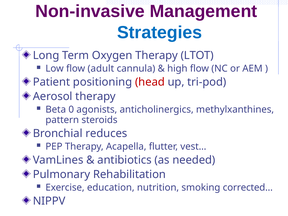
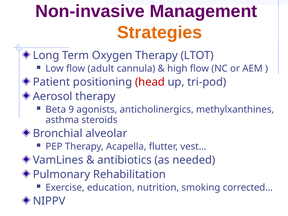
Strategies colour: blue -> orange (160, 32)
0: 0 -> 9 (71, 110)
pattern: pattern -> asthma (62, 120)
reduces: reduces -> alveolar (106, 133)
